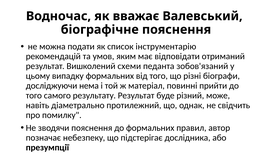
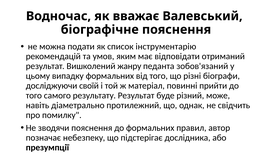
схеми: схеми -> жанру (129, 66)
нема: нема -> своїй (89, 86)
